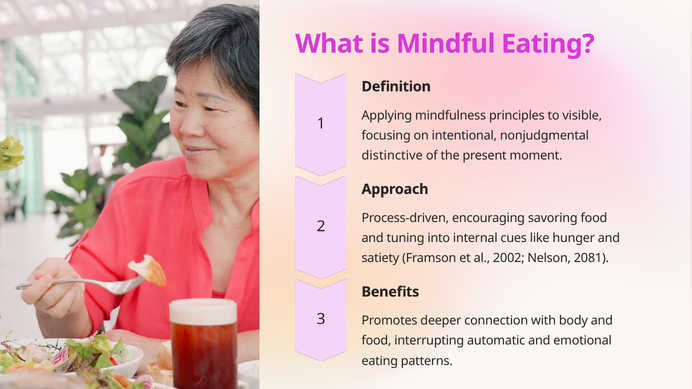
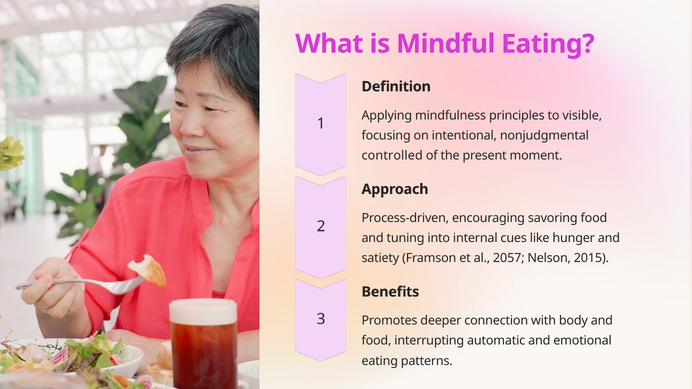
distinctive: distinctive -> controlled (392, 156)
2002: 2002 -> 2057 (509, 258)
2081: 2081 -> 2015 (591, 258)
